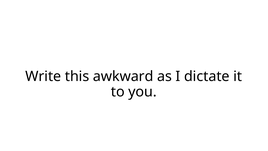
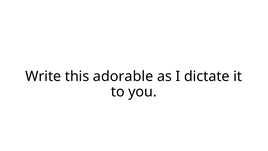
awkward: awkward -> adorable (123, 76)
